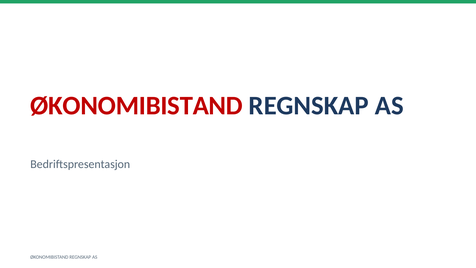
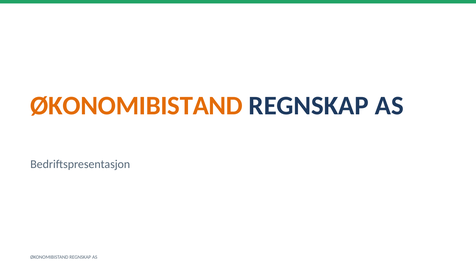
ØKONOMIBISTAND colour: red -> orange (137, 106)
